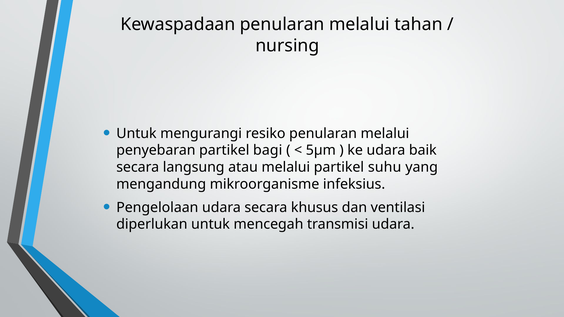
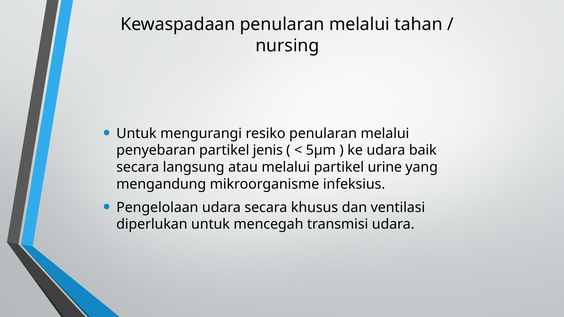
bagi: bagi -> jenis (268, 150)
suhu: suhu -> urine (385, 167)
